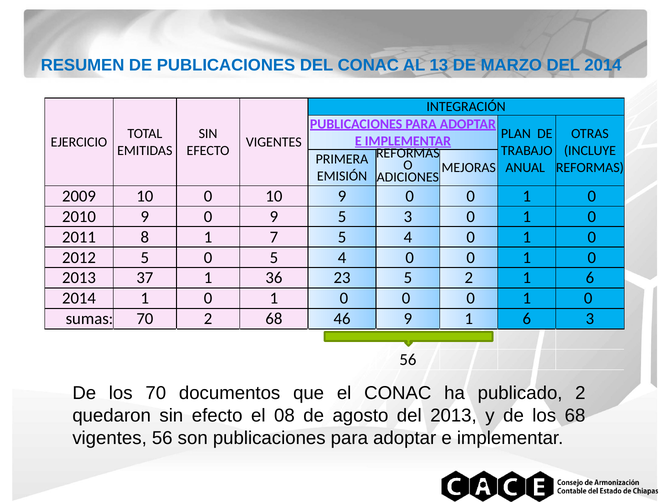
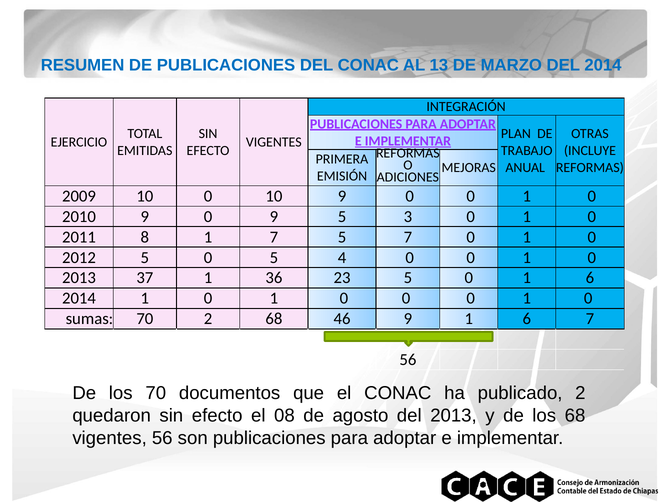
7 5 4: 4 -> 7 (408, 237)
23 5 2: 2 -> 0 (469, 278)
6 3: 3 -> 7 (590, 319)
